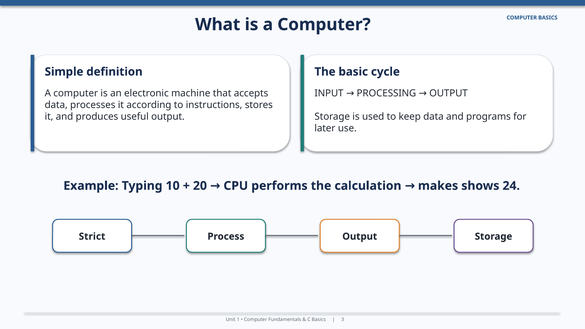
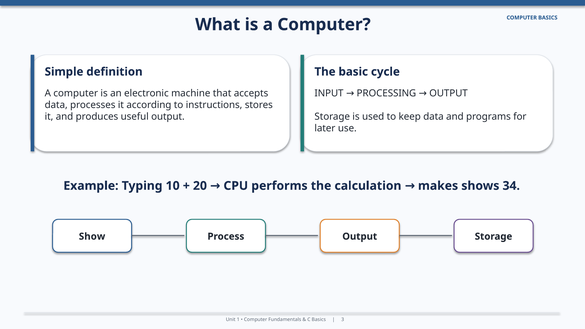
24: 24 -> 34 (511, 186)
Strict: Strict -> Show (92, 236)
